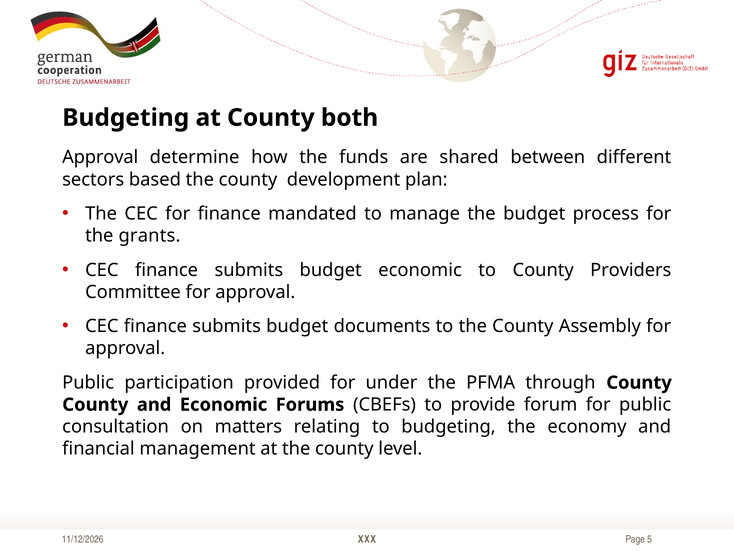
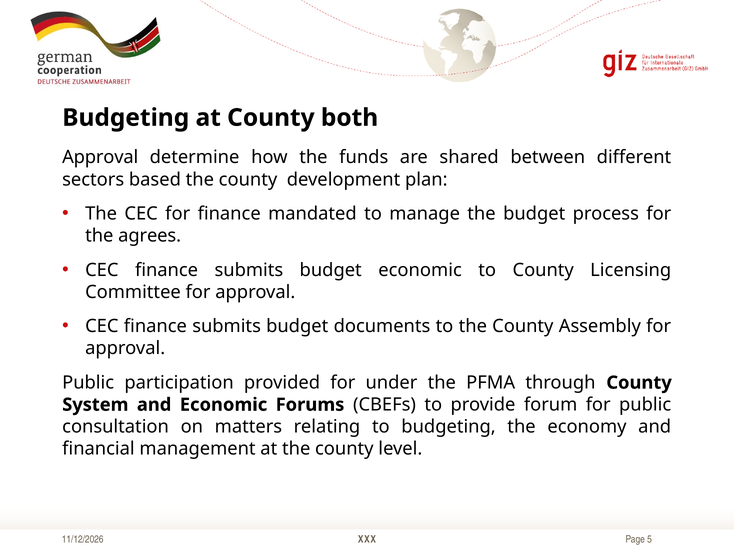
grants: grants -> agrees (150, 236)
Providers: Providers -> Licensing (631, 270)
County: County -> System (95, 404)
